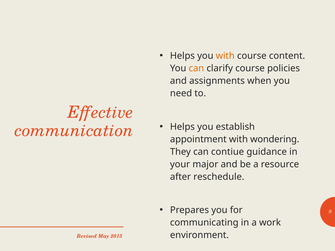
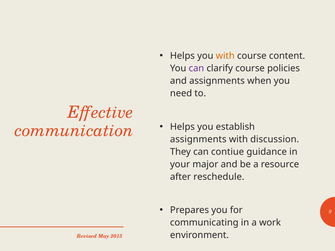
can colour: orange -> purple (196, 68)
appointment: appointment -> assignments (198, 139)
wondering: wondering -> discussion (275, 139)
